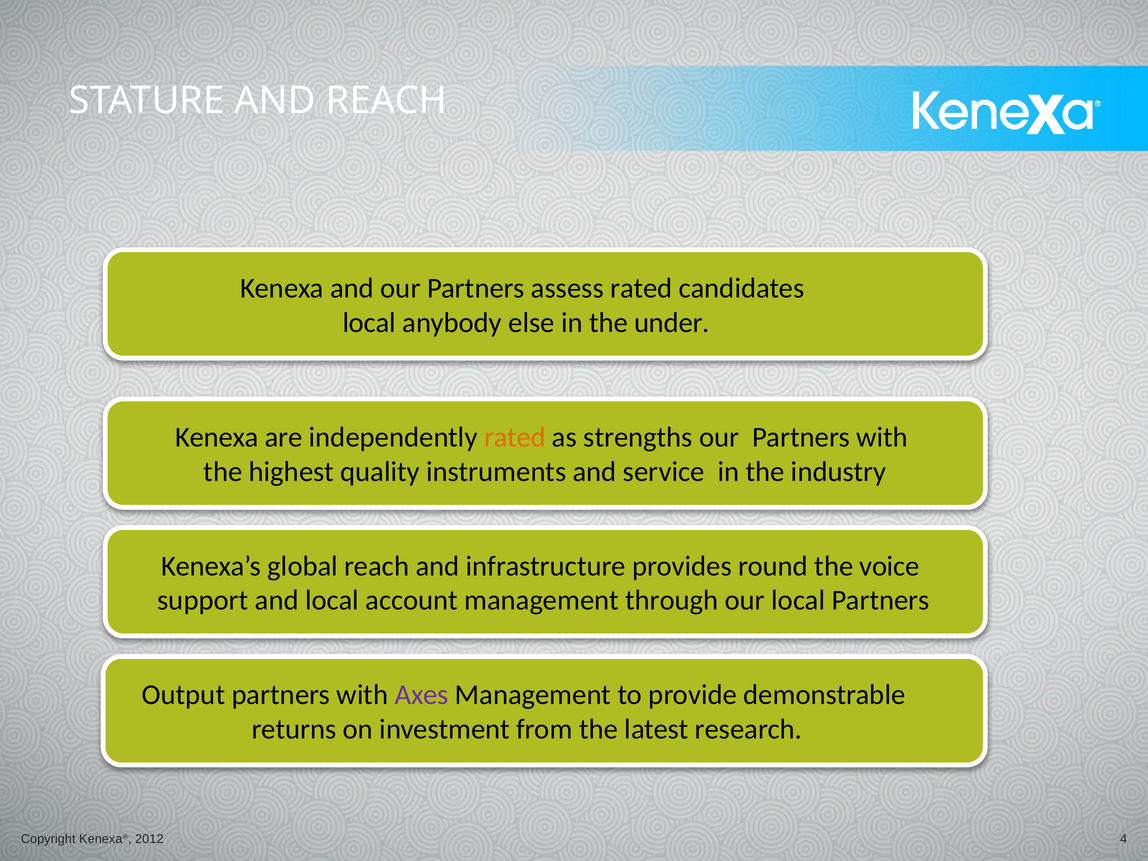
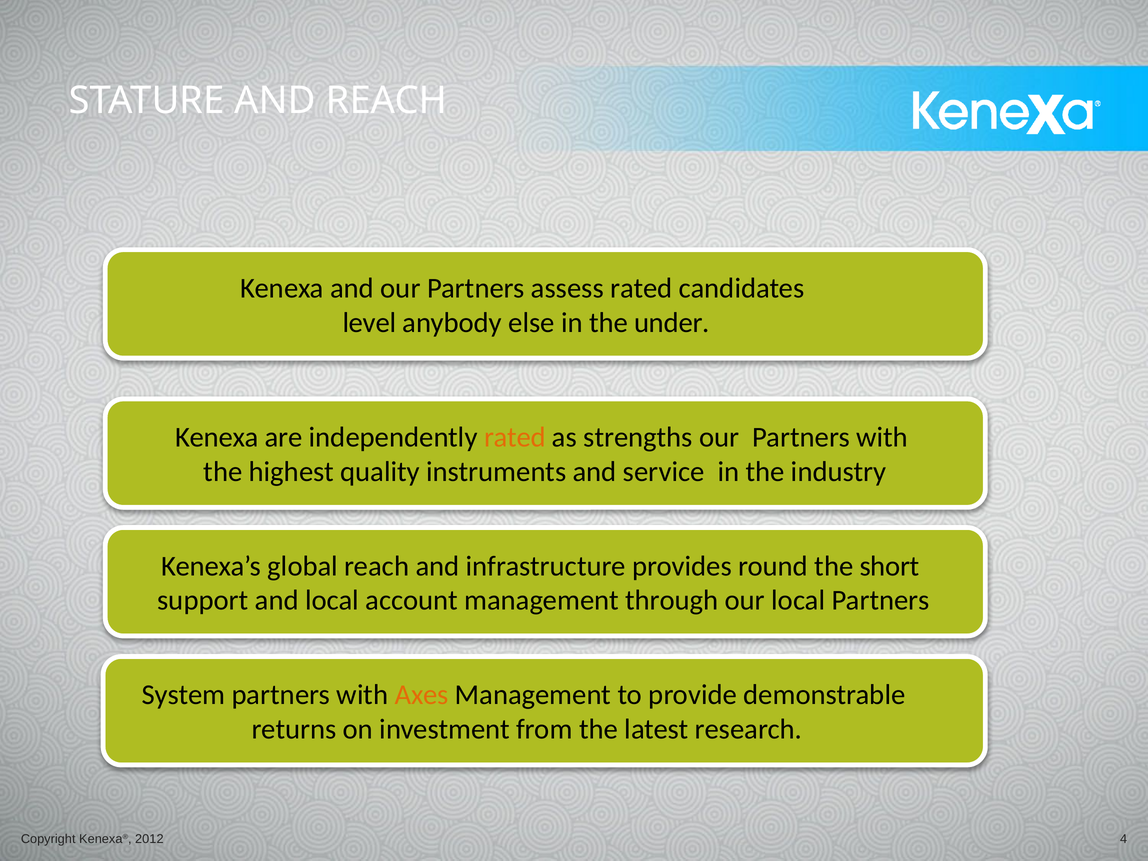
local: local -> level (369, 323)
voice: voice -> short (889, 566)
Output: Output -> System (184, 695)
Axes colour: purple -> orange (422, 695)
